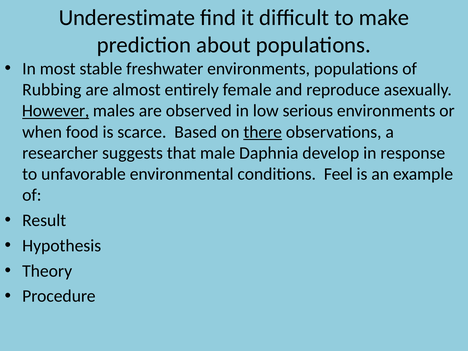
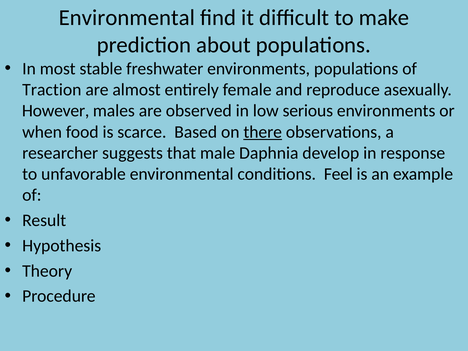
Underestimate: Underestimate -> Environmental (127, 18)
Rubbing: Rubbing -> Traction (52, 90)
However underline: present -> none (56, 111)
